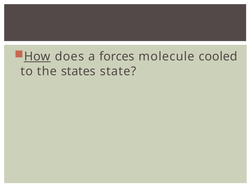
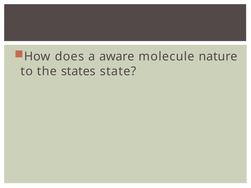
How underline: present -> none (37, 57)
forces: forces -> aware (117, 57)
cooled: cooled -> nature (218, 57)
